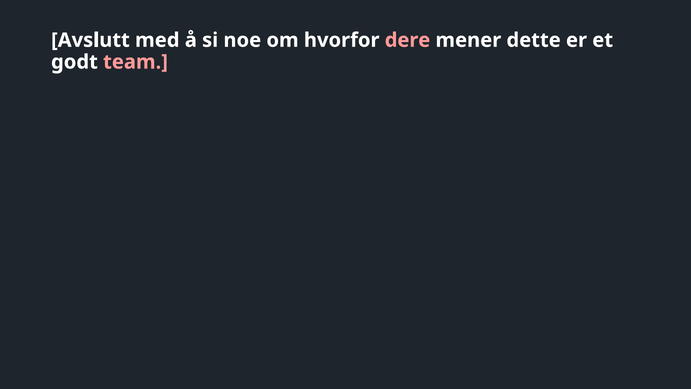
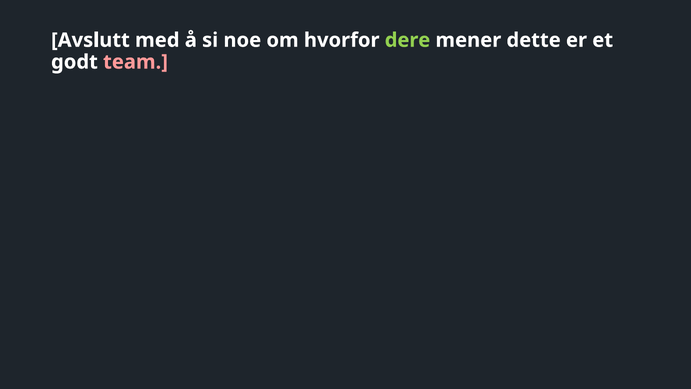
dere colour: pink -> light green (407, 40)
